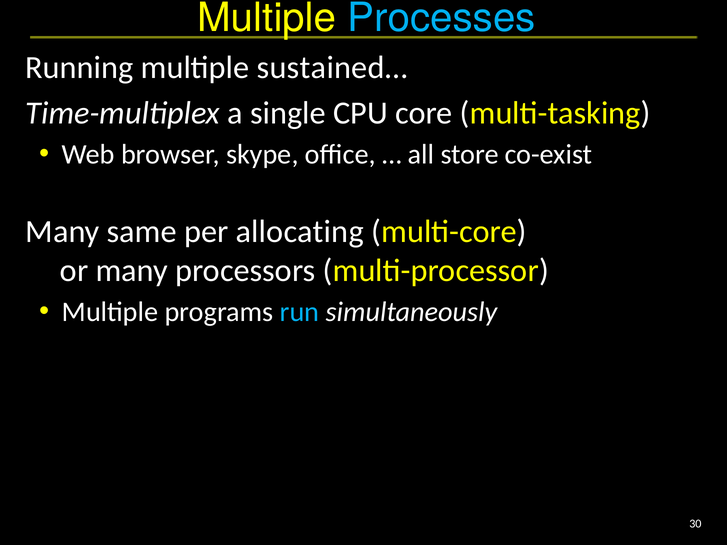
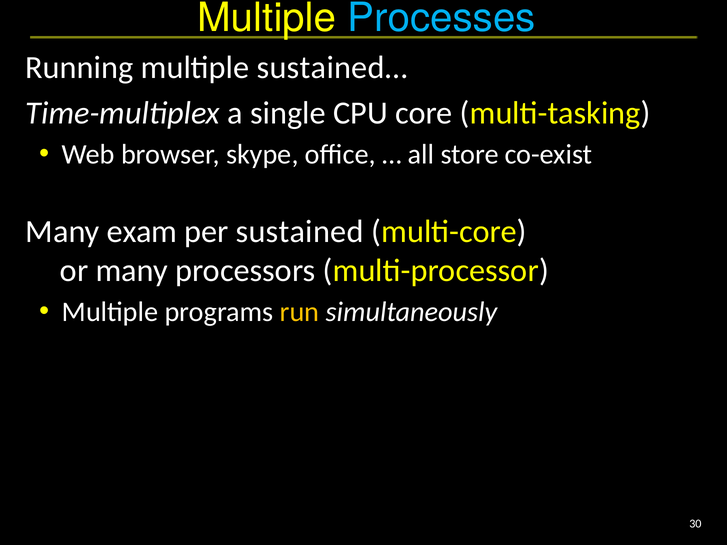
same: same -> exam (142, 232)
allocating: allocating -> sustained (300, 232)
run colour: light blue -> yellow (300, 312)
